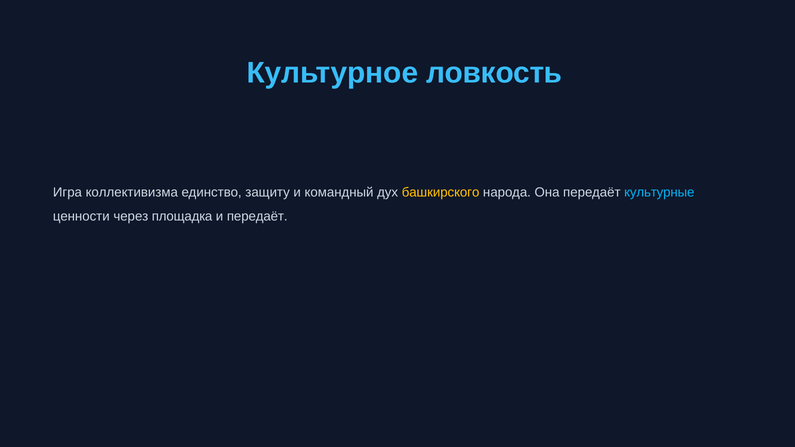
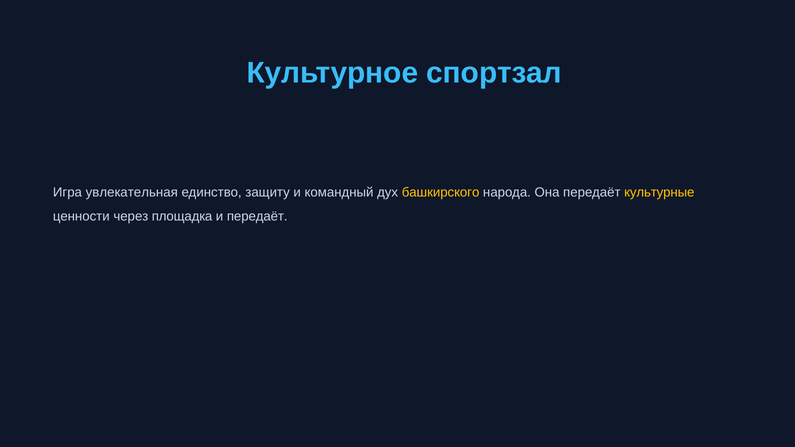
ловкость: ловкость -> спортзал (494, 73)
коллективизма: коллективизма -> увлекательная (132, 193)
культурные colour: light blue -> yellow (659, 193)
